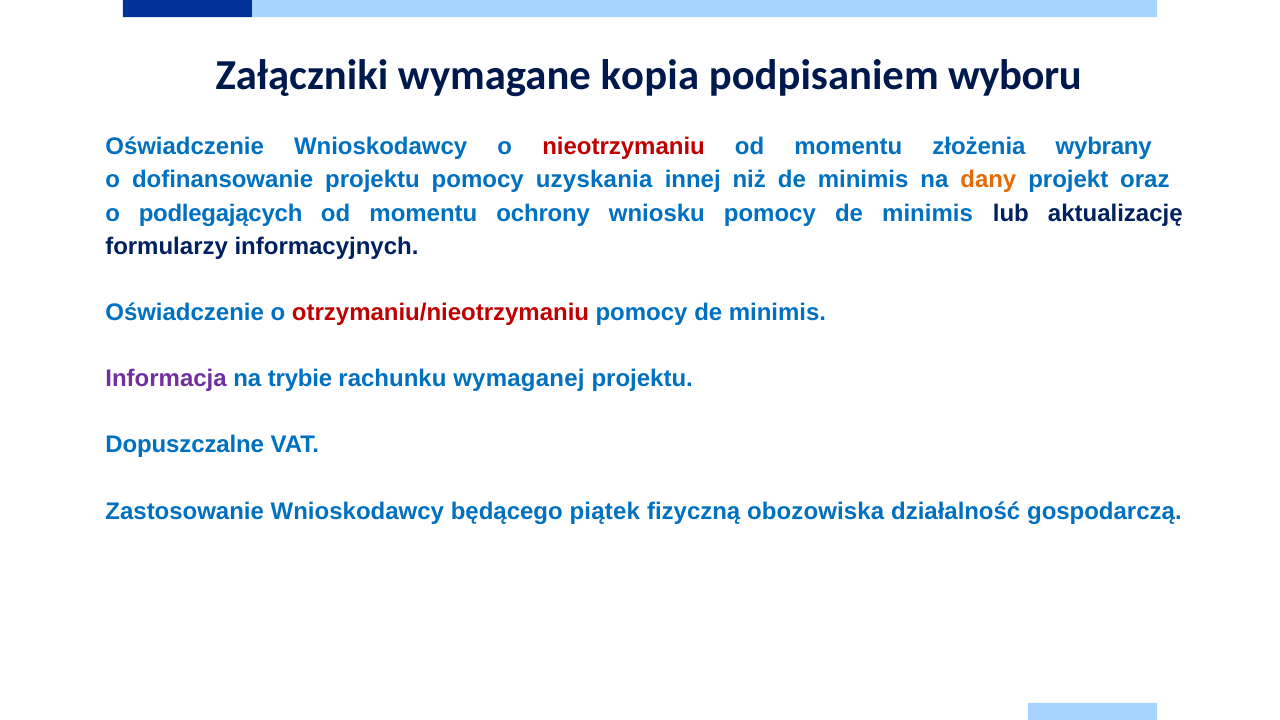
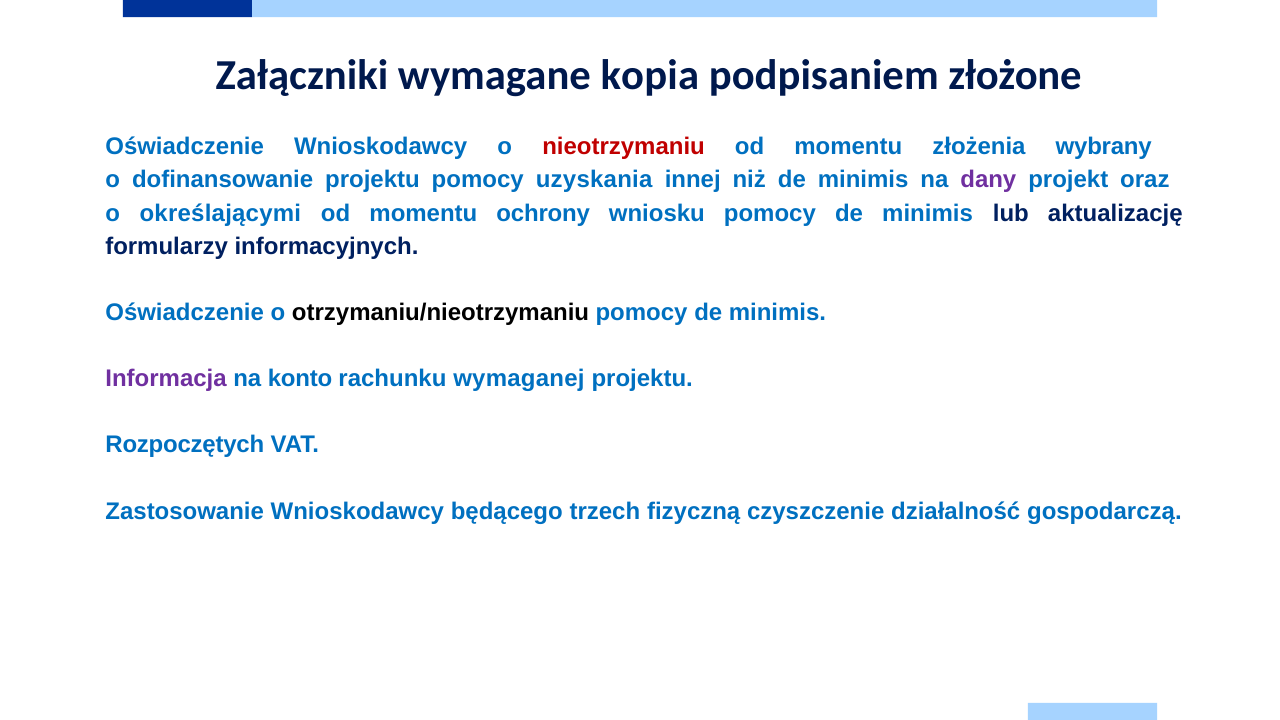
wyboru: wyboru -> złożone (1015, 76)
dany colour: orange -> purple (988, 180)
podlegających: podlegających -> określającymi (220, 213)
otrzymaniu/nieotrzymaniu colour: red -> black (441, 312)
trybie: trybie -> konto (300, 379)
Dopuszczalne: Dopuszczalne -> Rozpoczętych (185, 445)
piątek: piątek -> trzech (605, 511)
obozowiska: obozowiska -> czyszczenie (816, 511)
